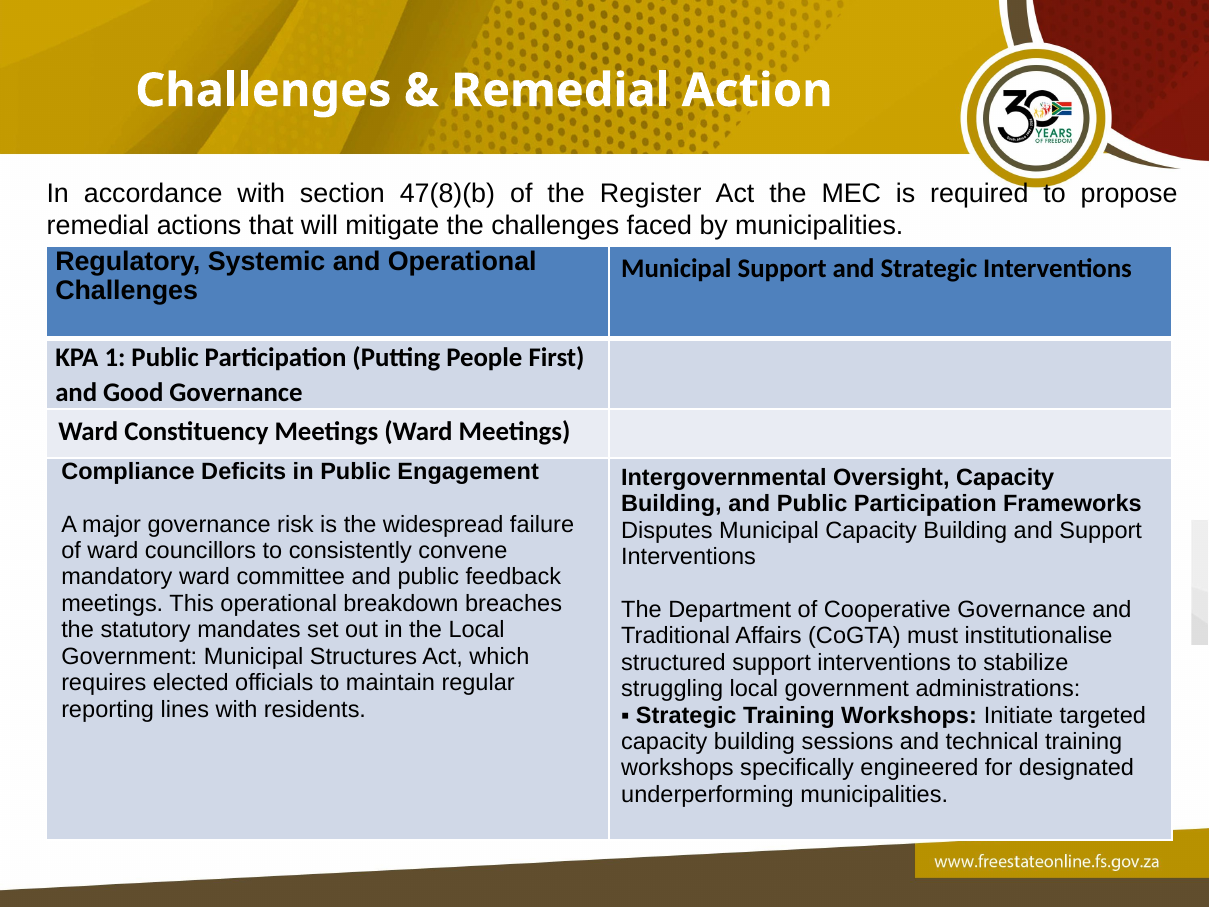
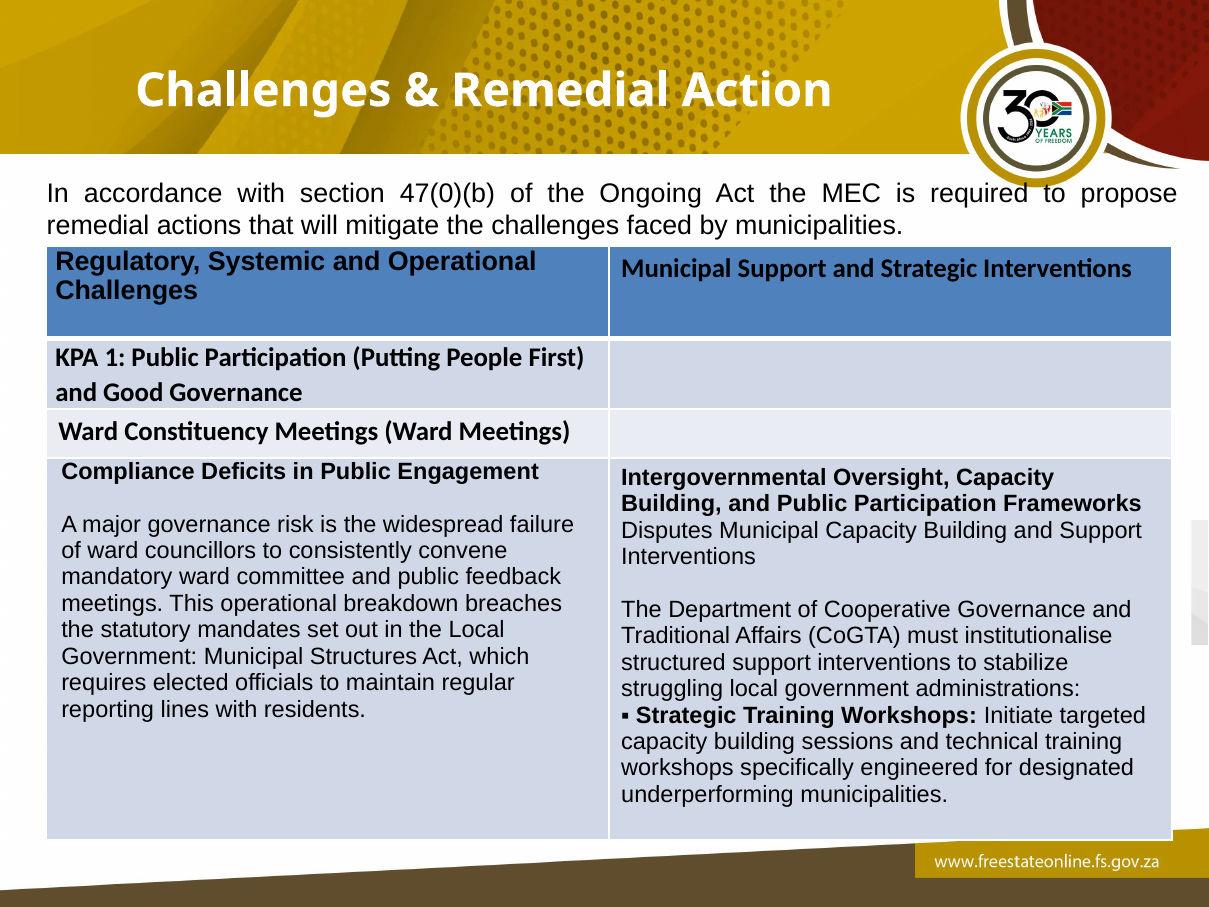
47(8)(b: 47(8)(b -> 47(0)(b (447, 193)
Register: Register -> Ongoing (651, 193)
